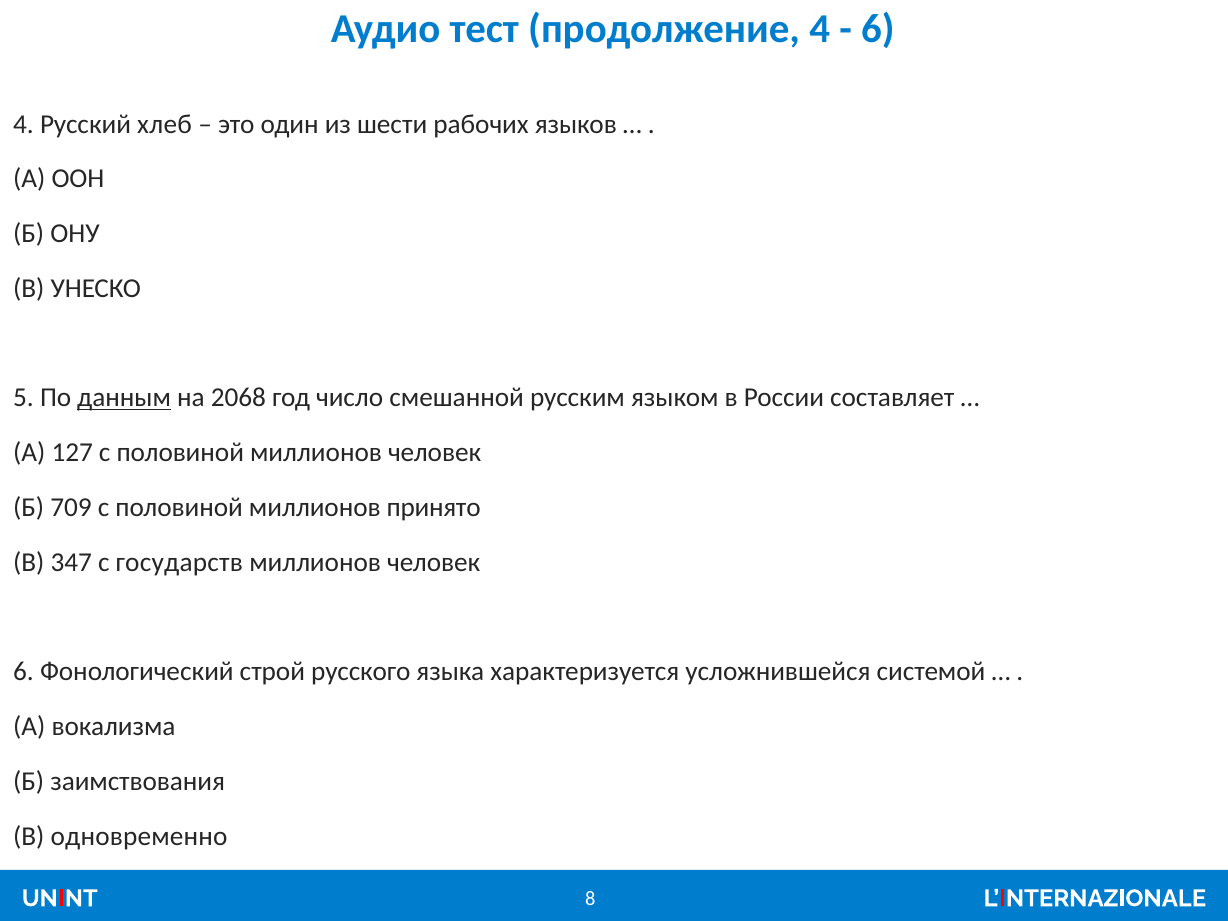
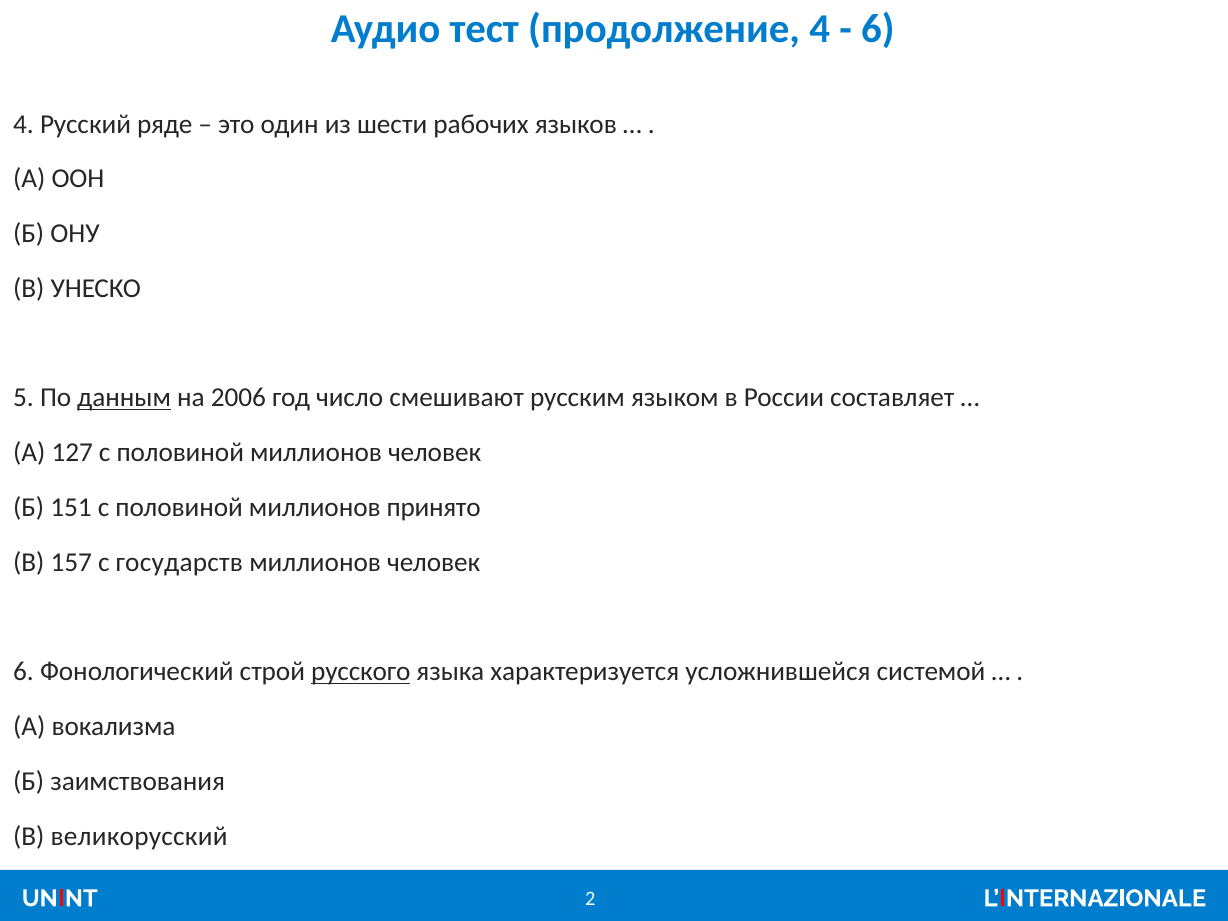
хлеб: хлеб -> ряде (165, 124)
2068: 2068 -> 2006 (238, 398)
смешанной: смешанной -> смешивают (457, 398)
709: 709 -> 151 (71, 507)
347: 347 -> 157 (71, 562)
русского underline: none -> present (361, 672)
одновременно: одновременно -> великорусский (139, 836)
8: 8 -> 2 (590, 899)
